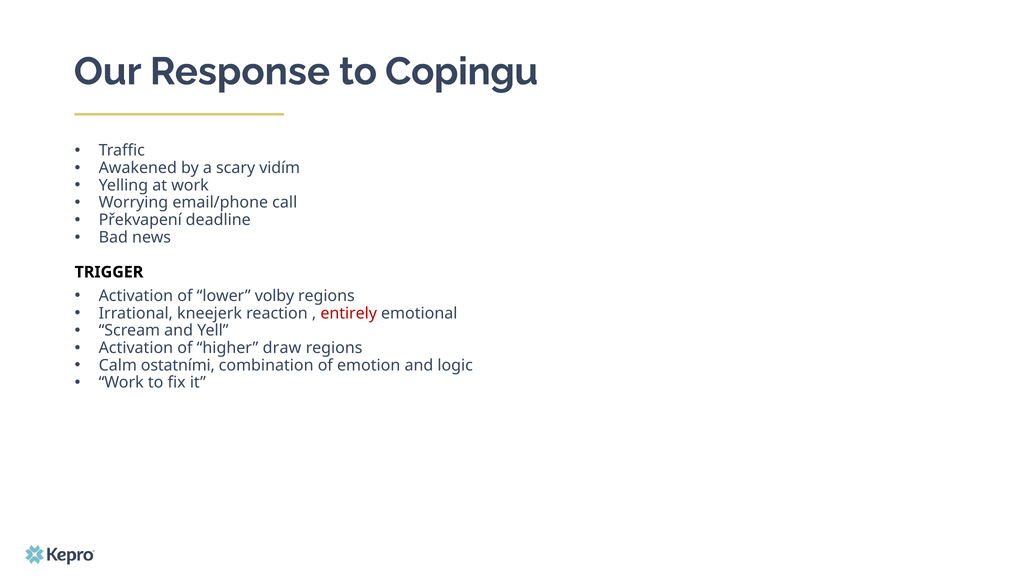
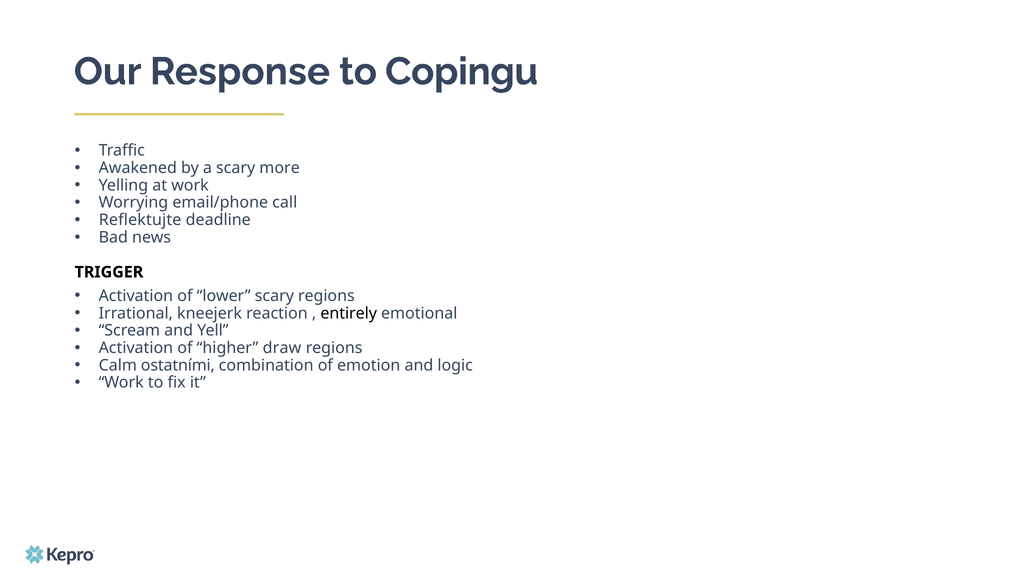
vidím: vidím -> more (280, 168)
Překvapení: Překvapení -> Reflektujte (140, 220)
lower volby: volby -> scary (274, 296)
entirely colour: red -> black (349, 313)
